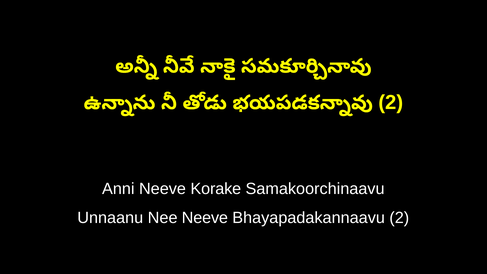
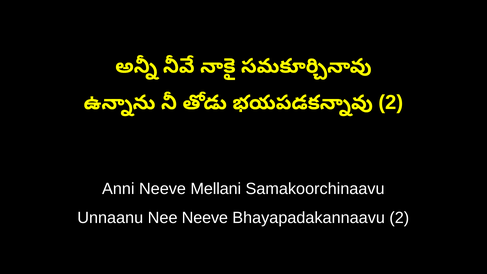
Korake: Korake -> Mellani (216, 189)
